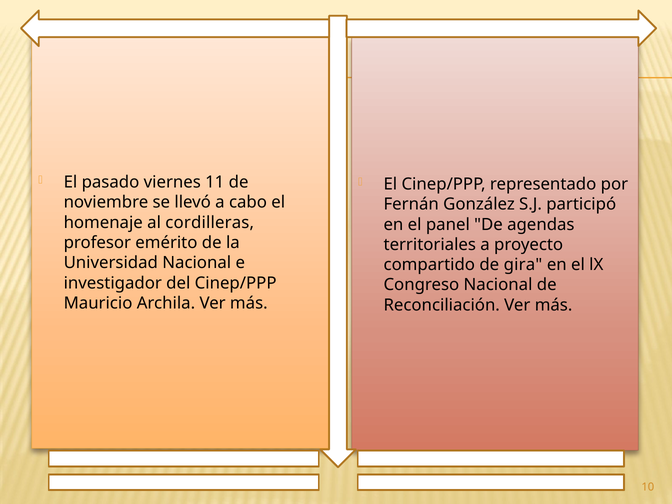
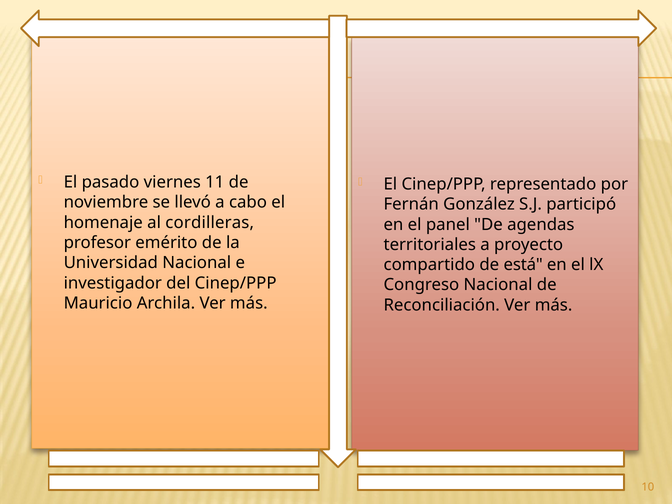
gira: gira -> está (523, 265)
